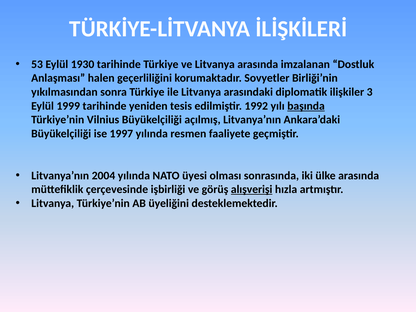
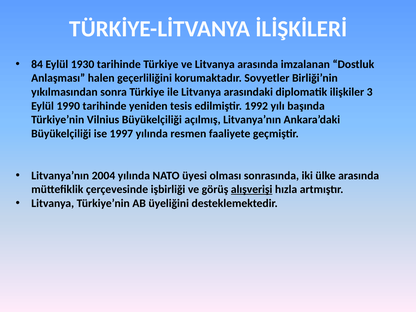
53: 53 -> 84 (37, 64)
1999: 1999 -> 1990 (68, 106)
başında underline: present -> none (306, 106)
